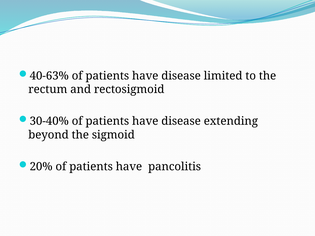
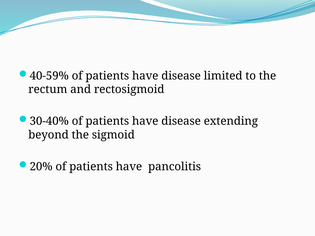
40-63%: 40-63% -> 40-59% (49, 76)
